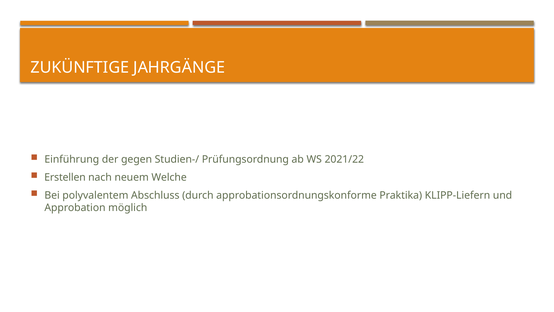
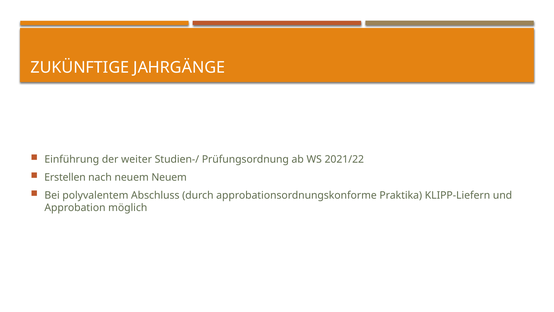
gegen: gegen -> weiter (137, 159)
neuem Welche: Welche -> Neuem (169, 177)
